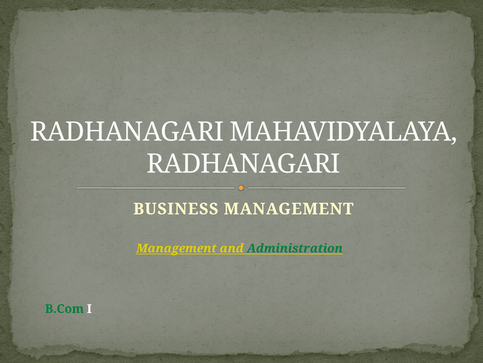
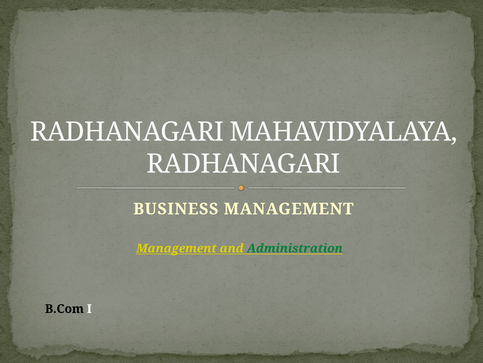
B.Com colour: green -> black (64, 308)
